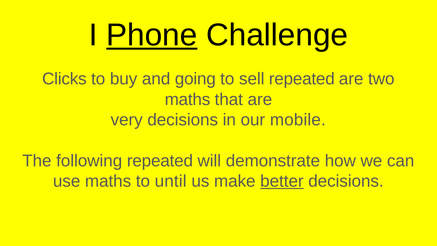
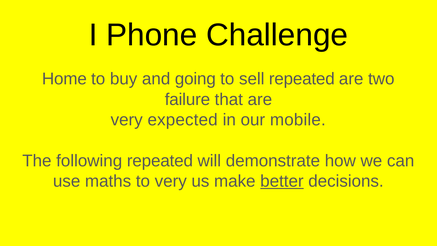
Phone underline: present -> none (152, 35)
Clicks: Clicks -> Home (64, 79)
maths: maths -> failure (187, 99)
very decisions: decisions -> expected (183, 120)
to until: until -> very (171, 181)
